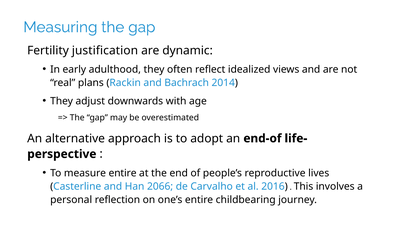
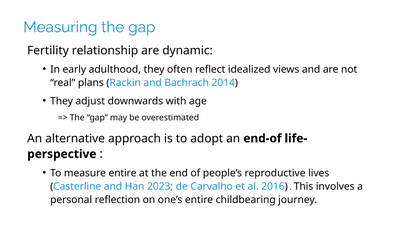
justification: justification -> relationship (105, 51)
2066: 2066 -> 2023 (160, 187)
